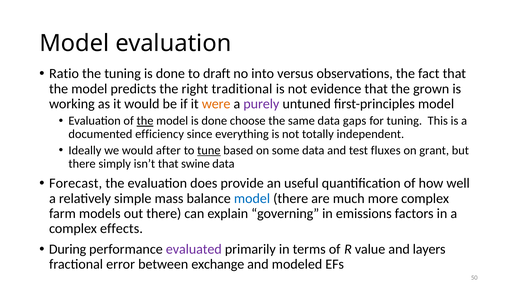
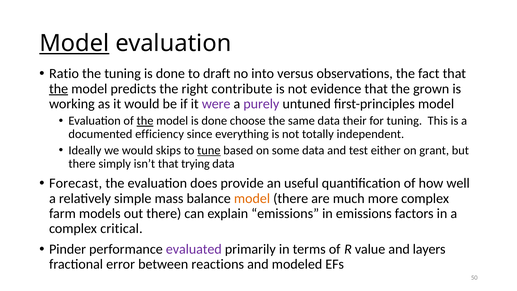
Model underline: none -> present (74, 43)
the underline: none -> present (59, 89)
traditional: traditional -> contribute (242, 89)
were colour: orange -> purple (216, 104)
gaps: gaps -> their (355, 121)
after: after -> skips (168, 150)
fluxes: fluxes -> either (386, 150)
swine: swine -> trying (195, 164)
model colour: blue -> orange (252, 198)
explain governing: governing -> emissions (285, 213)
effects: effects -> critical (121, 229)
During: During -> Pinder (68, 249)
exchange: exchange -> reactions (218, 264)
